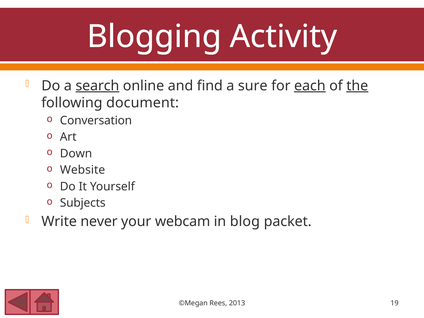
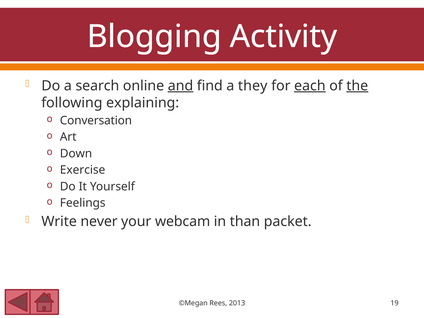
search underline: present -> none (97, 86)
and underline: none -> present (181, 86)
sure: sure -> they (253, 86)
document: document -> explaining (143, 103)
Website: Website -> Exercise (83, 170)
Subjects: Subjects -> Feelings (83, 203)
blog: blog -> than (245, 221)
